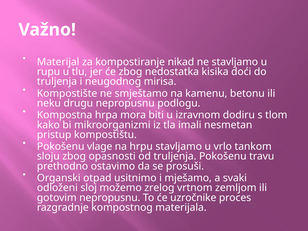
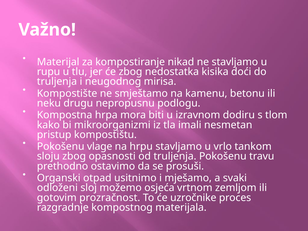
zrelog: zrelog -> osjeća (159, 188)
gotovim nepropusnu: nepropusnu -> prozračnost (110, 198)
